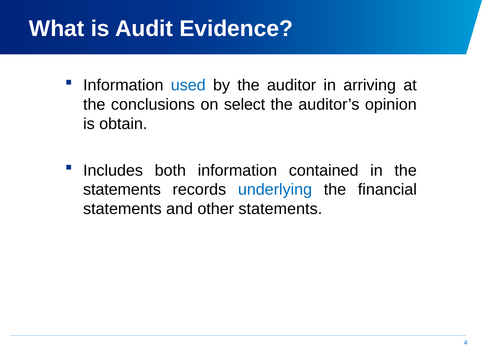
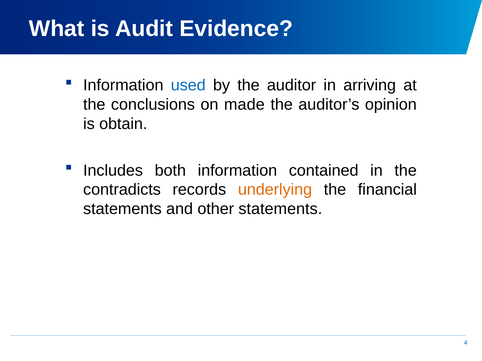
select: select -> made (244, 105)
statements: statements -> contradicts (122, 190)
underlying colour: blue -> orange (275, 190)
